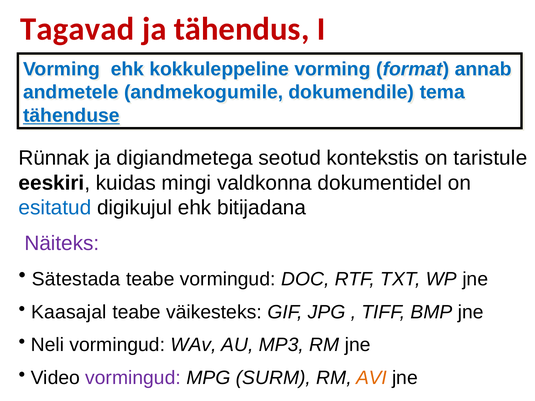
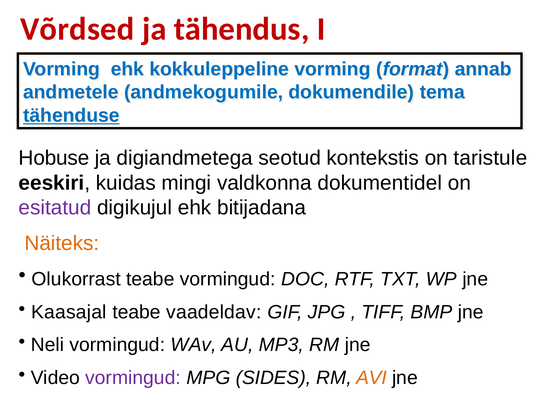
Tagavad: Tagavad -> Võrdsed (77, 29)
Rünnak: Rünnak -> Hobuse (54, 158)
esitatud colour: blue -> purple (55, 208)
Näiteks colour: purple -> orange (62, 243)
Sätestada: Sätestada -> Olukorrast (76, 279)
väikesteks: väikesteks -> vaadeldav (214, 312)
SURM: SURM -> SIDES (273, 378)
